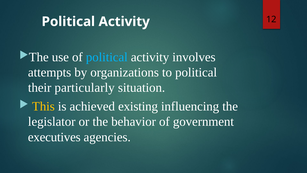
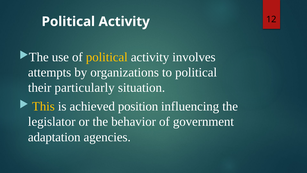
political colour: light blue -> yellow (107, 57)
existing: existing -> position (138, 106)
executives: executives -> adaptation (54, 137)
